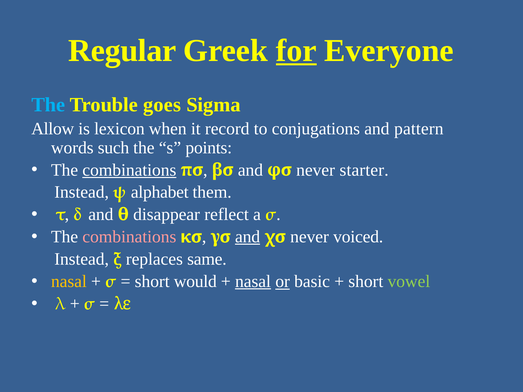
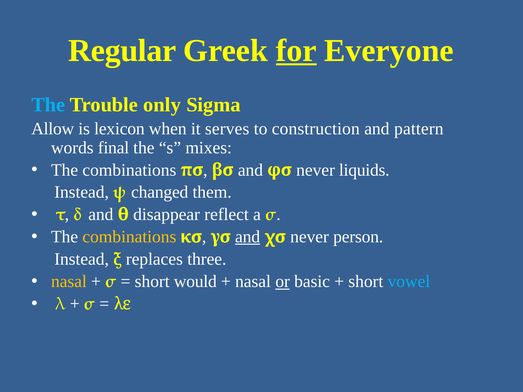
goes: goes -> only (162, 105)
record: record -> serves (227, 129)
conjugations: conjugations -> construction (316, 129)
such: such -> final (113, 148)
points: points -> mixes (209, 148)
combinations underline: present -> none (129, 170)
starter: starter -> liquids (364, 170)
alphabet: alphabet -> changed (160, 192)
combinations colour: pink -> yellow (129, 237)
voiced: voiced -> person (358, 237)
same: same -> three (207, 259)
nasal underline: present -> none (253, 282)
vowel colour: light green -> light blue (409, 282)
